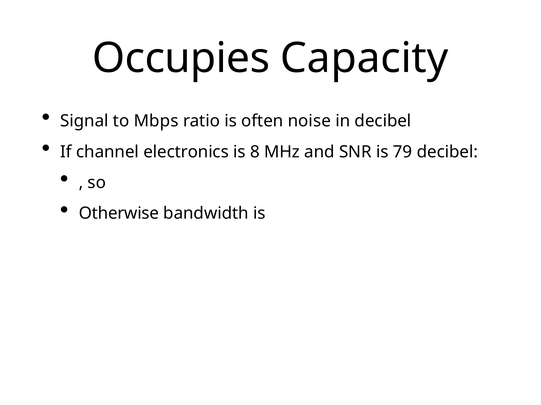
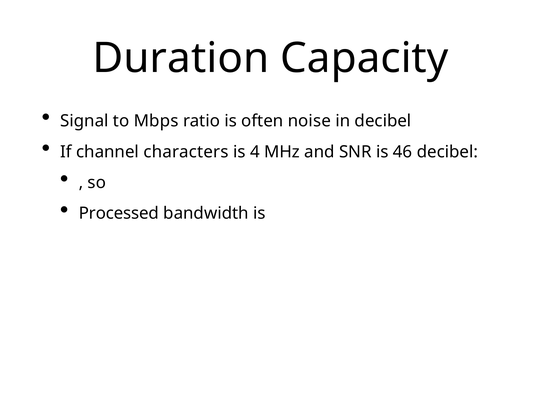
Occupies: Occupies -> Duration (181, 58)
electronics: electronics -> characters (186, 152)
8: 8 -> 4 (255, 152)
79: 79 -> 46 (403, 152)
Otherwise: Otherwise -> Processed (119, 214)
